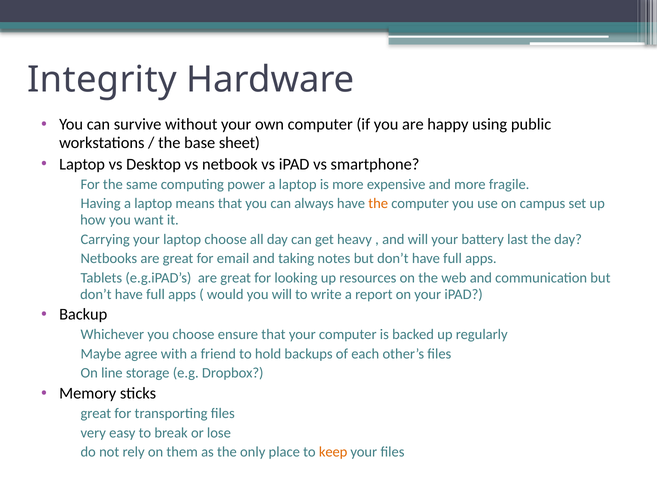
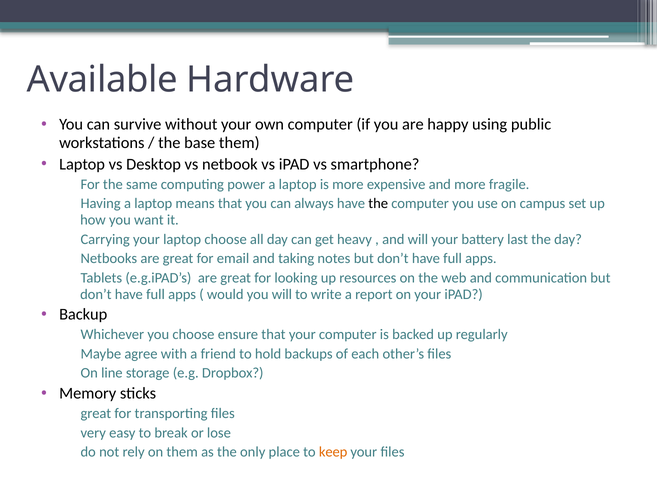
Integrity: Integrity -> Available (102, 80)
base sheet: sheet -> them (239, 143)
the colour: orange -> black (378, 204)
